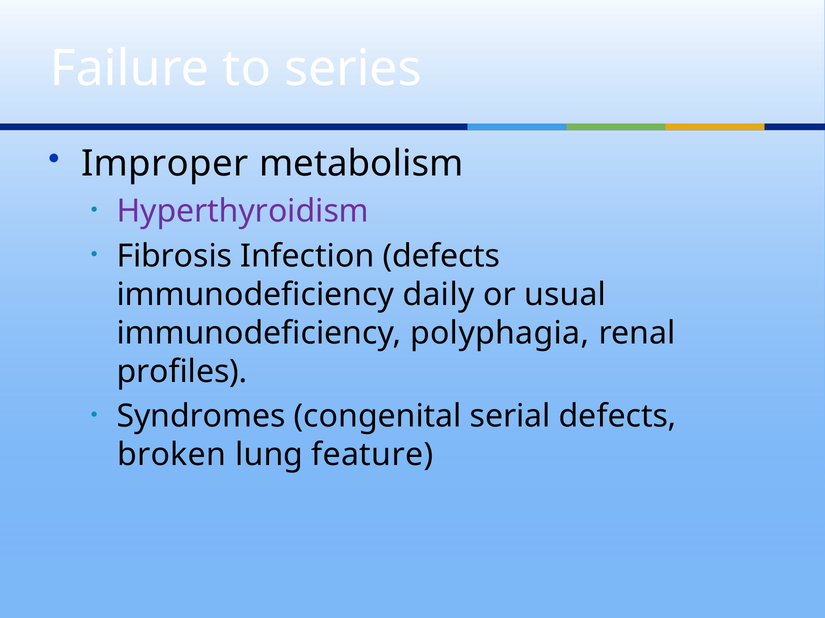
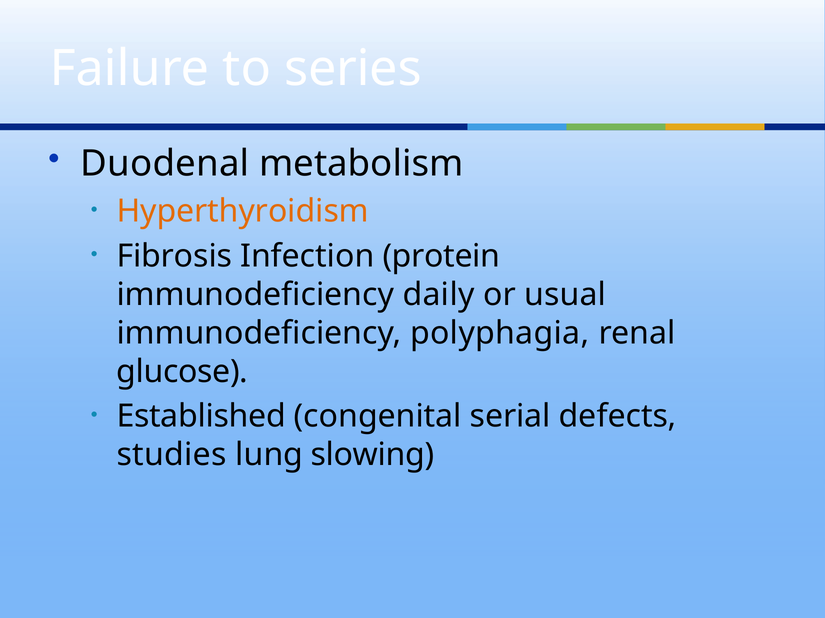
Improper: Improper -> Duodenal (165, 164)
Hyperthyroidism colour: purple -> orange (243, 211)
Infection defects: defects -> protein (441, 256)
profiles: profiles -> glucose (182, 372)
Syndromes: Syndromes -> Established (201, 417)
broken: broken -> studies (172, 455)
feature: feature -> slowing (373, 455)
